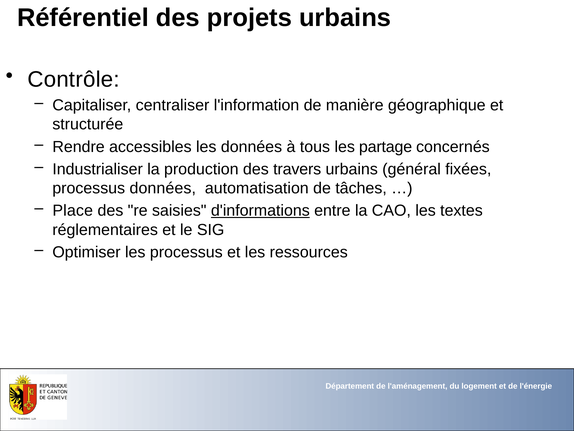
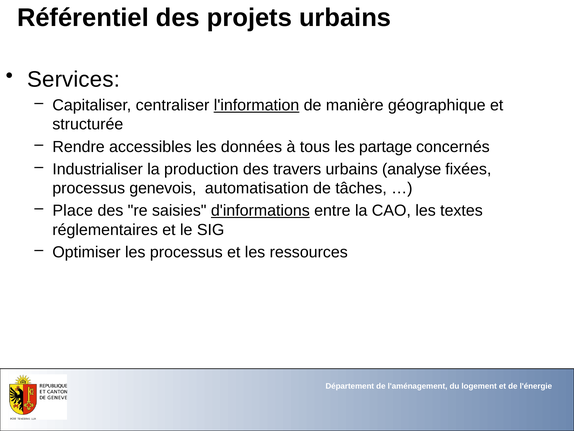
Contrôle: Contrôle -> Services (74, 79)
l'information underline: none -> present (257, 105)
général: général -> analyse (412, 169)
processus données: données -> genevois (163, 188)
